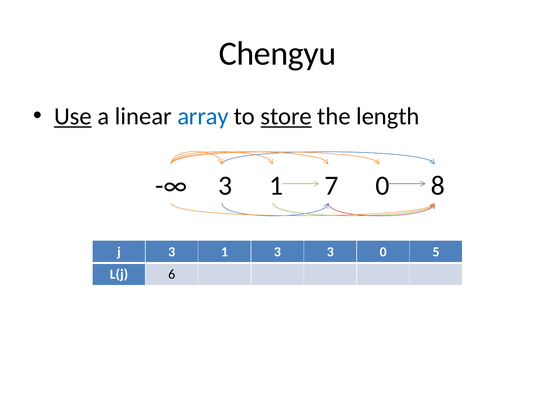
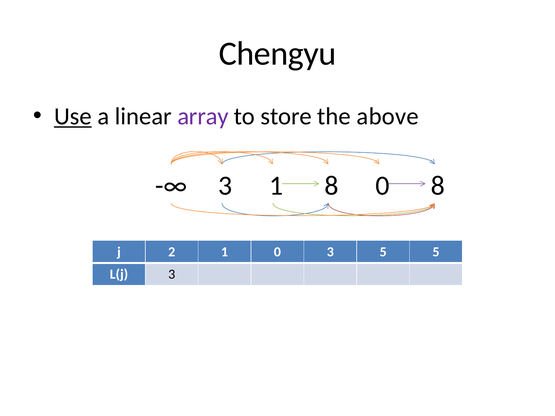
array colour: blue -> purple (203, 116)
store underline: present -> none (286, 116)
length: length -> above (388, 116)
1 7: 7 -> 8 (332, 186)
j 3: 3 -> 2 (172, 252)
1 3: 3 -> 0 (277, 252)
3 0: 0 -> 5 (383, 252)
L(j 6: 6 -> 3 (172, 274)
